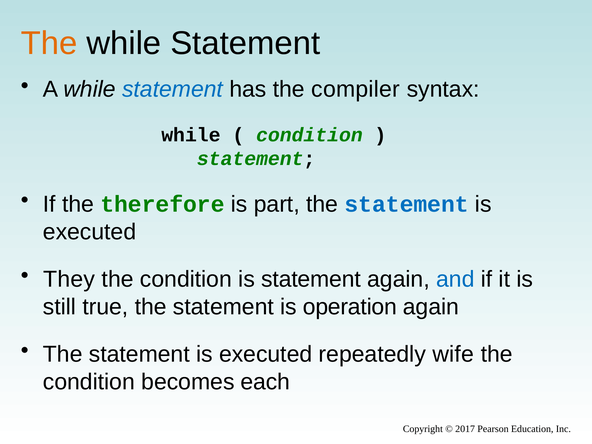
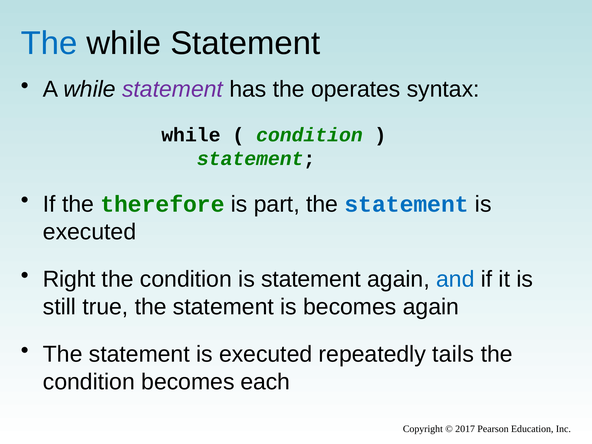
The colour: orange -> blue (49, 43)
statement colour: blue -> purple (173, 89)
compiler: compiler -> operates (356, 89)
They: They -> Right (69, 279)
is operation: operation -> becomes (350, 307)
wife: wife -> tails (453, 354)
